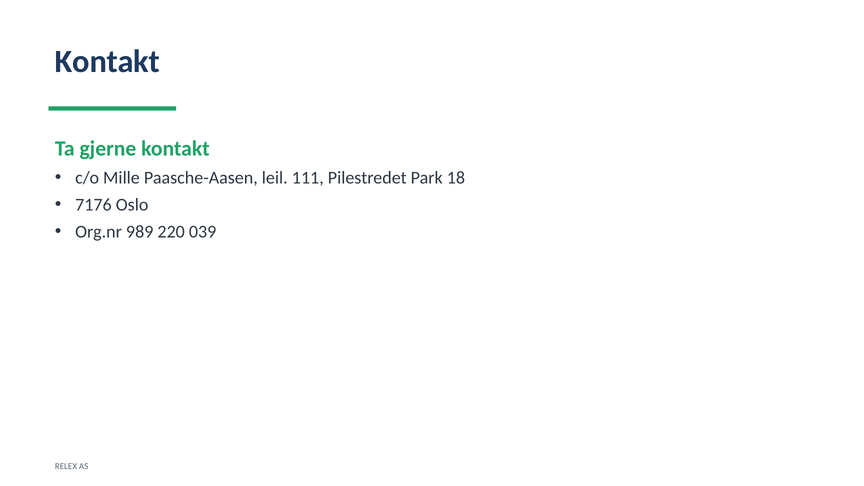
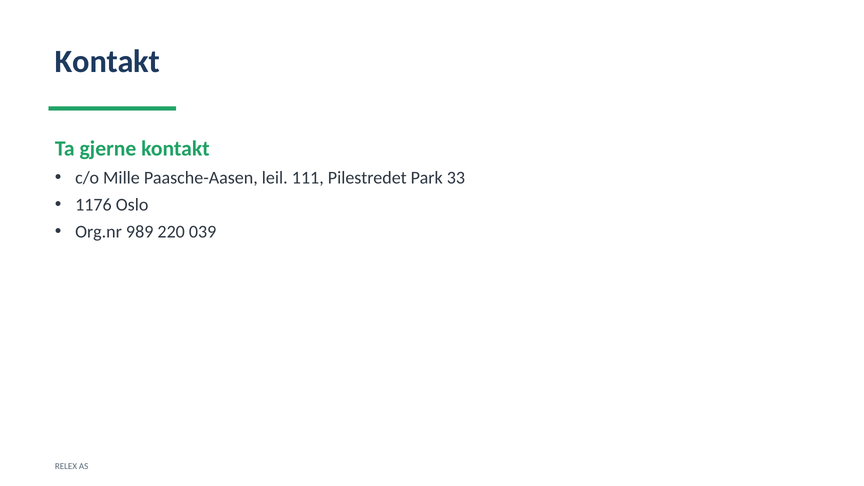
18: 18 -> 33 (456, 178)
7176: 7176 -> 1176 (93, 205)
